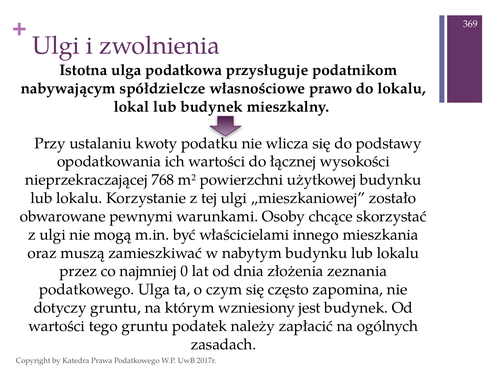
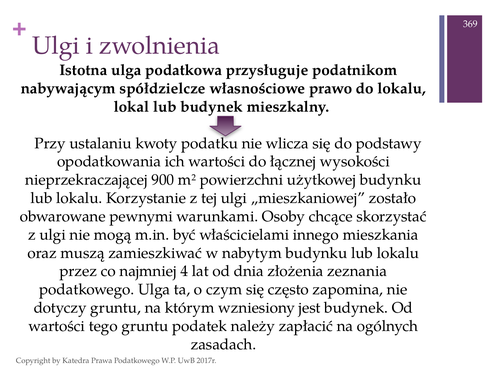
768: 768 -> 900 (163, 180)
0: 0 -> 4 (184, 271)
